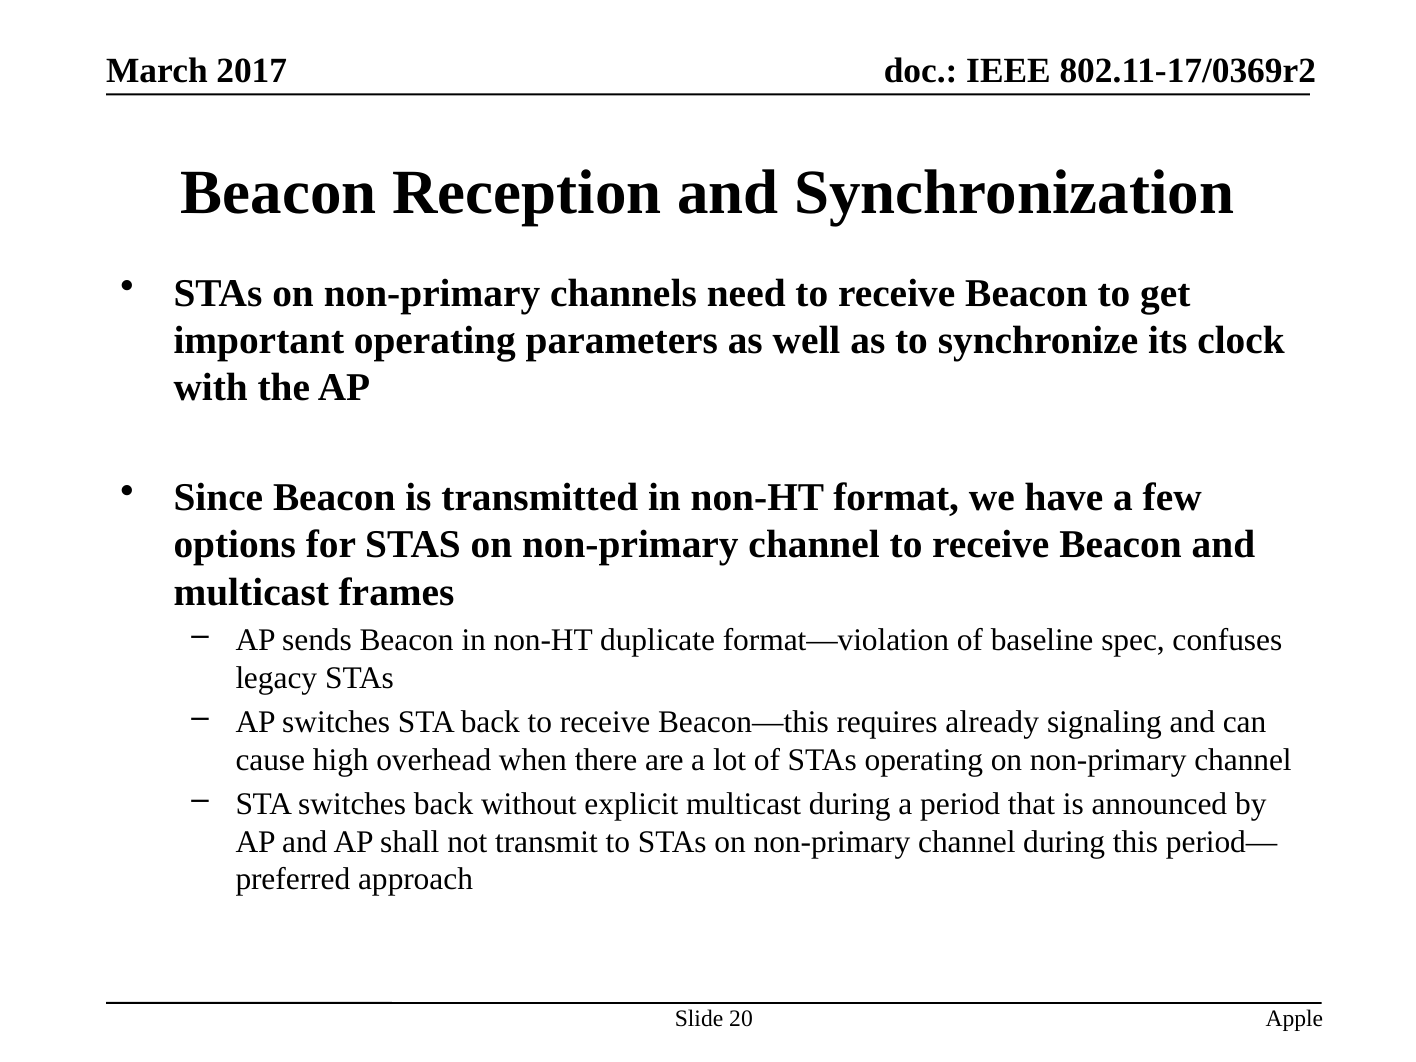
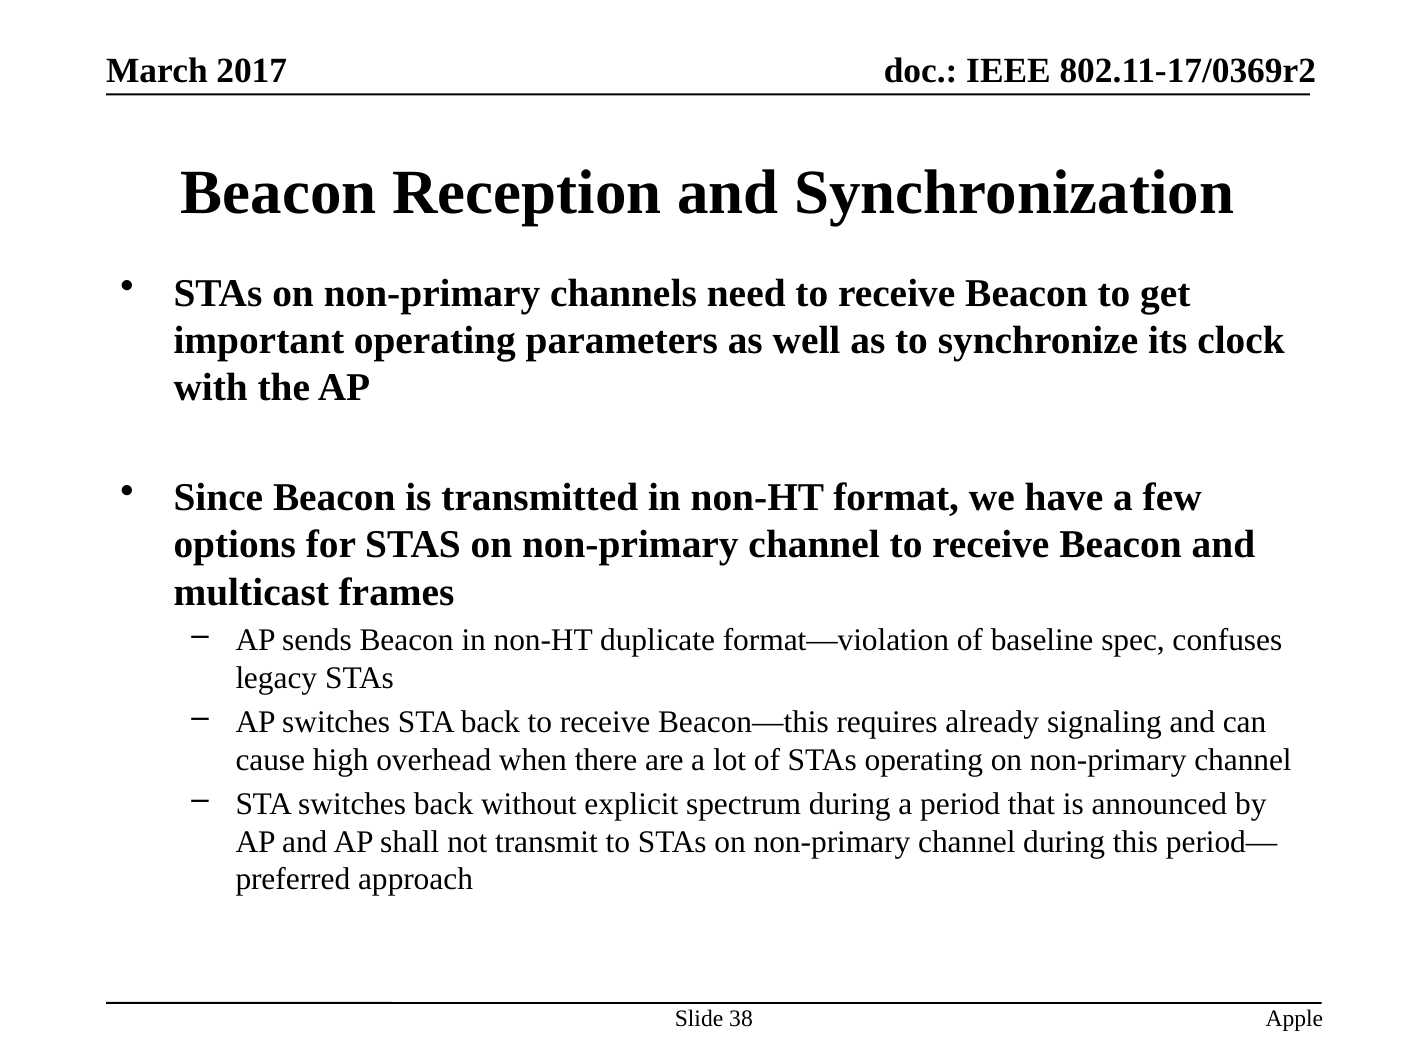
explicit multicast: multicast -> spectrum (744, 804)
20: 20 -> 38 (741, 1019)
